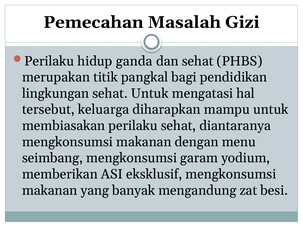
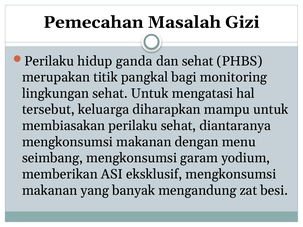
pendidikan: pendidikan -> monitoring (233, 77)
